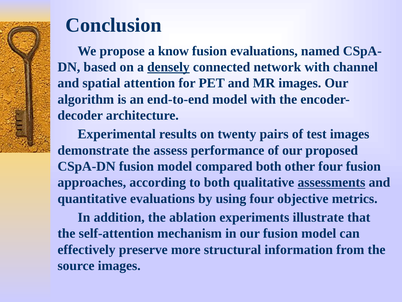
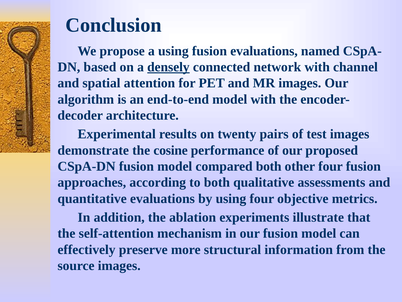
a know: know -> using (173, 51)
assess: assess -> cosine (171, 150)
assessments underline: present -> none (331, 182)
